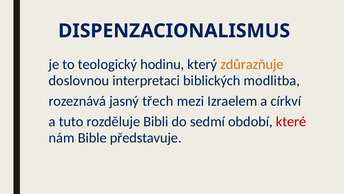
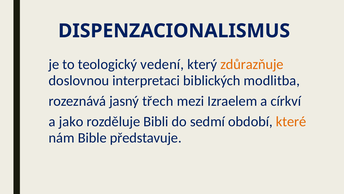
hodinu: hodinu -> vedení (162, 64)
tuto: tuto -> jako (71, 121)
které colour: red -> orange (291, 121)
